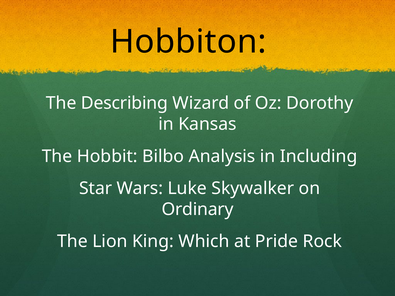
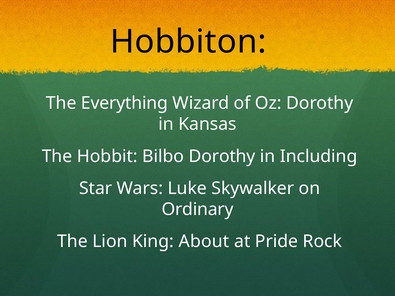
Describing: Describing -> Everything (124, 103)
Bilbo Analysis: Analysis -> Dorothy (222, 156)
Which: Which -> About (204, 242)
